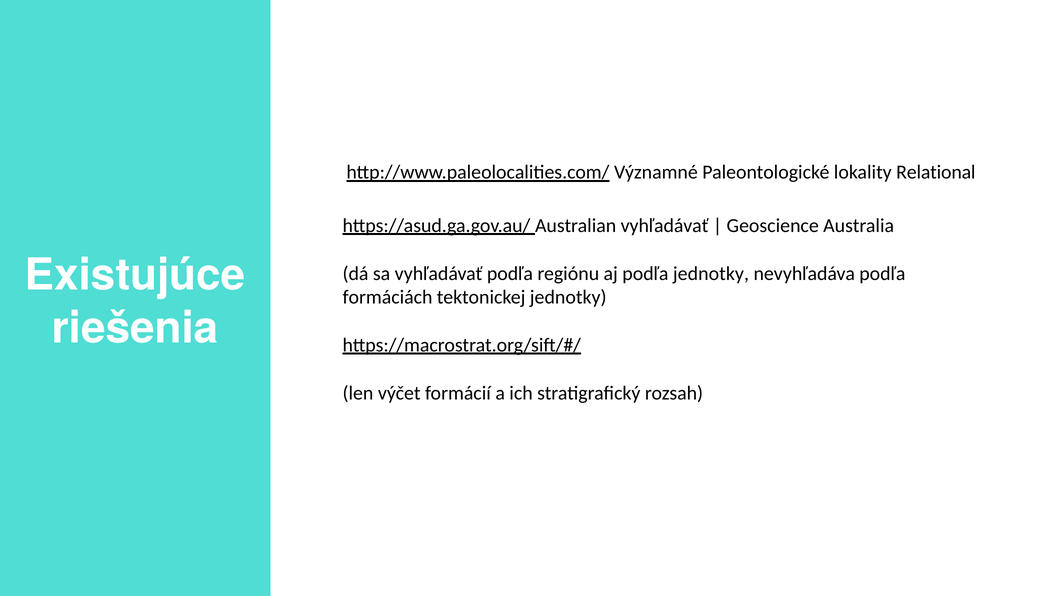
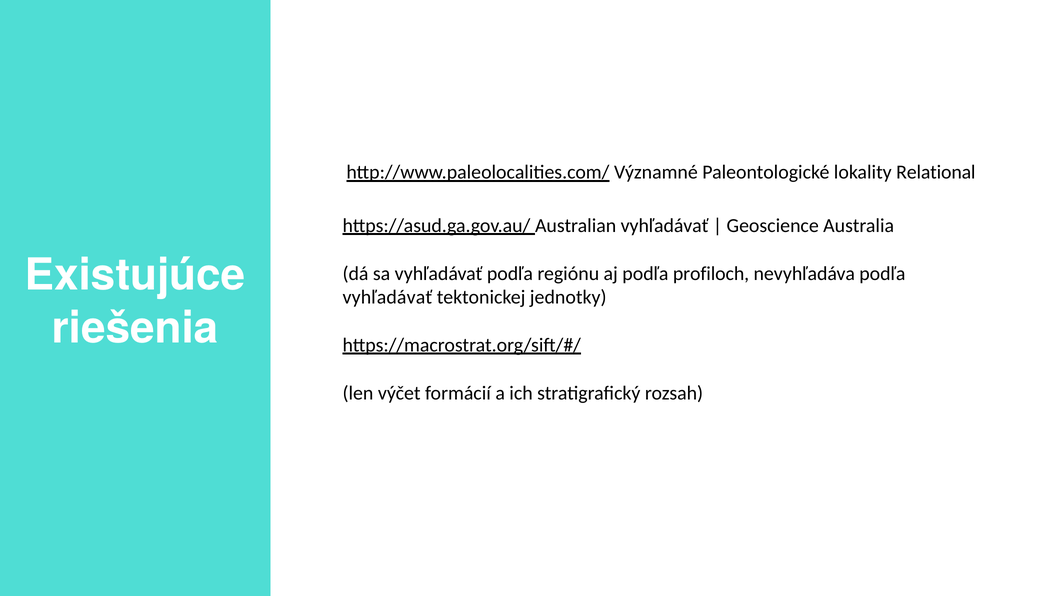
podľa jednotky: jednotky -> profiloch (711, 274)
formáciách: formáciách -> vyhľadávať (387, 298)
